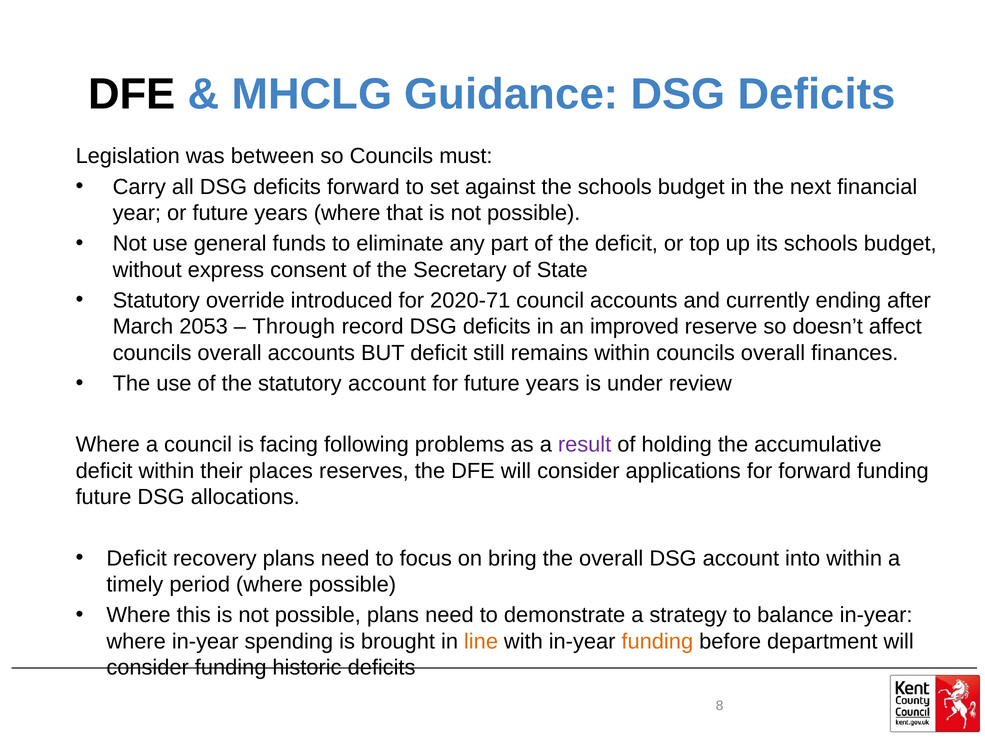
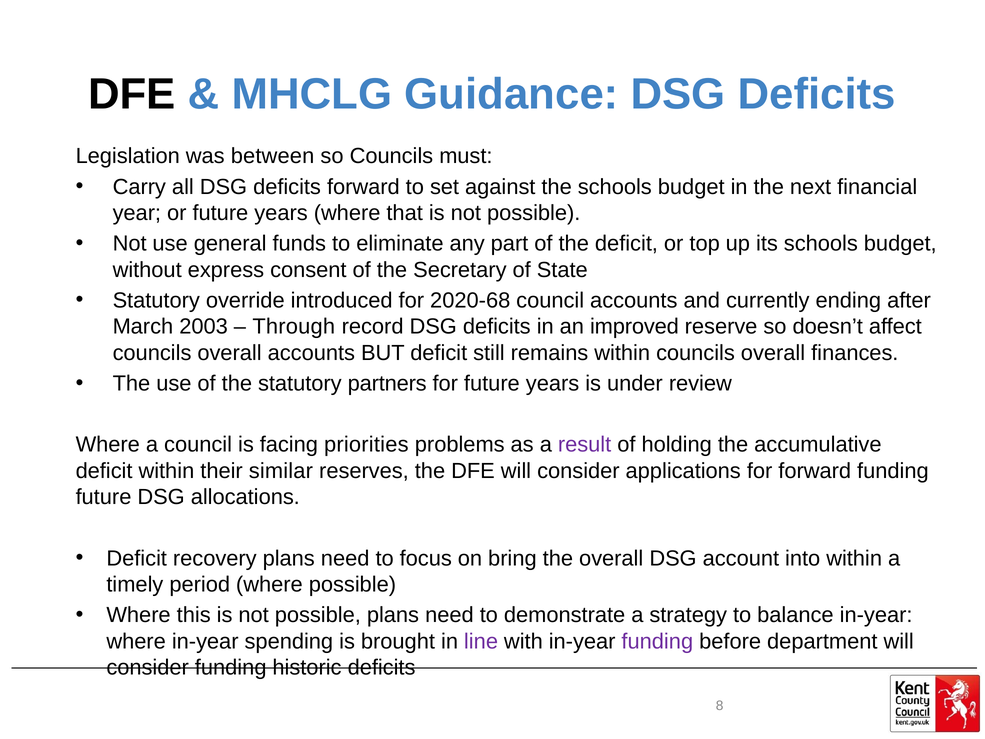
2020-71: 2020-71 -> 2020-68 (470, 300)
2053: 2053 -> 2003 (204, 327)
statutory account: account -> partners (387, 383)
following: following -> priorities (366, 445)
places: places -> similar (281, 471)
line colour: orange -> purple (481, 641)
funding colour: orange -> purple (657, 641)
